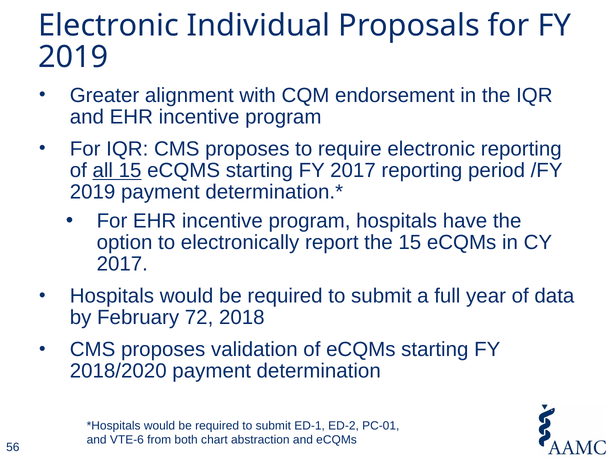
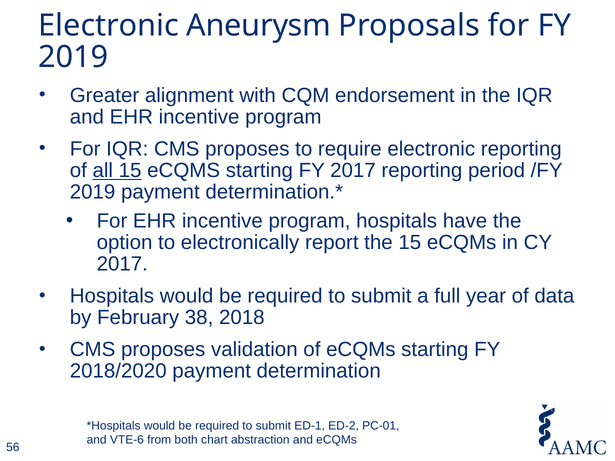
Individual: Individual -> Aneurysm (259, 26)
72: 72 -> 38 (199, 318)
